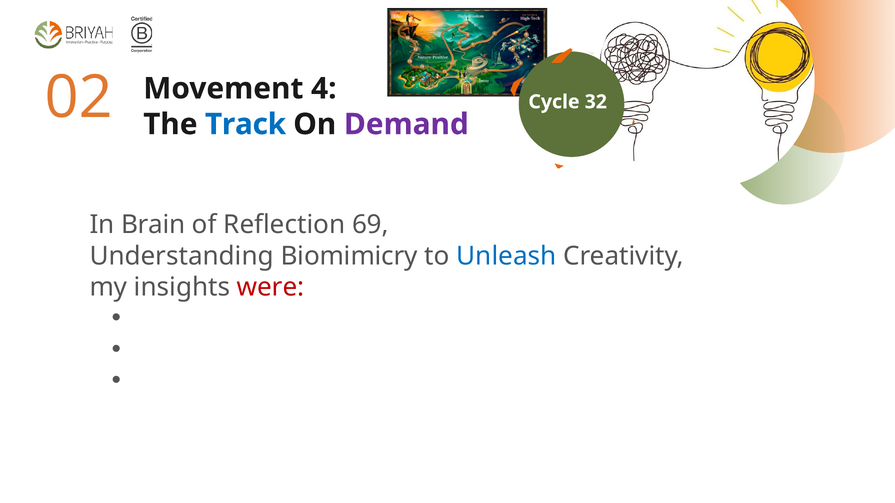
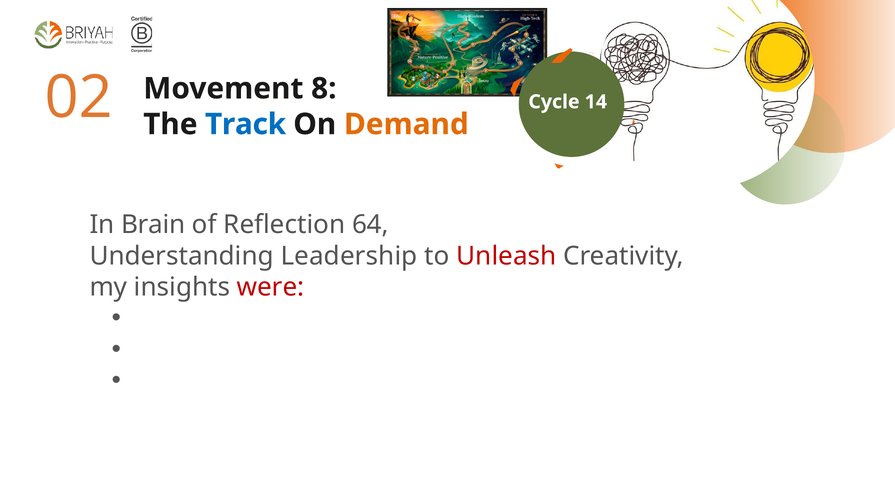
4: 4 -> 8 (324, 89)
32: 32 -> 14 (596, 102)
Demand colour: purple -> orange (406, 124)
69: 69 -> 64 (370, 225)
Biomimicry: Biomimicry -> Leadership (349, 256)
Unleash colour: blue -> red (506, 256)
